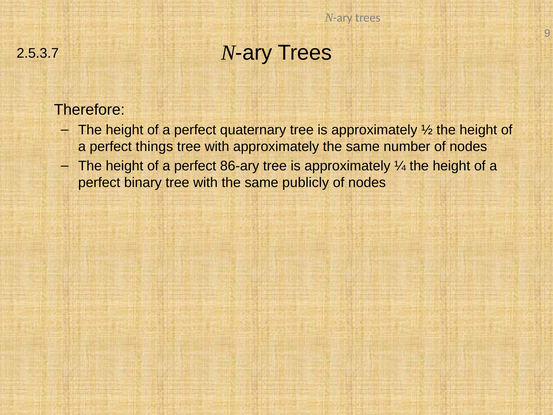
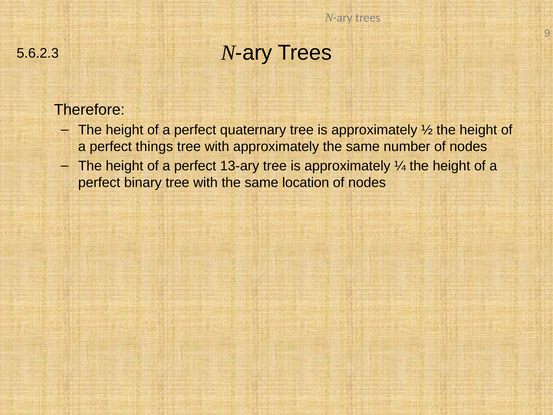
2.5.3.7: 2.5.3.7 -> 5.6.2.3 (38, 53)
86-ary: 86-ary -> 13-ary (240, 166)
publicly: publicly -> location (306, 183)
